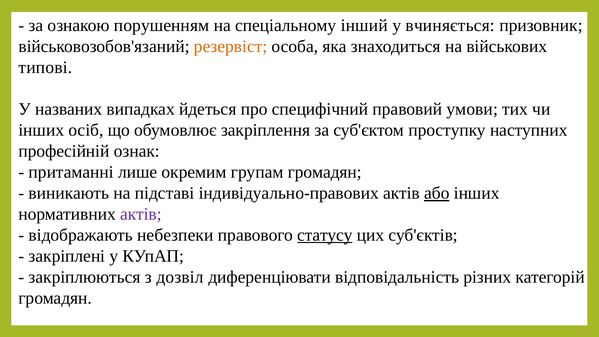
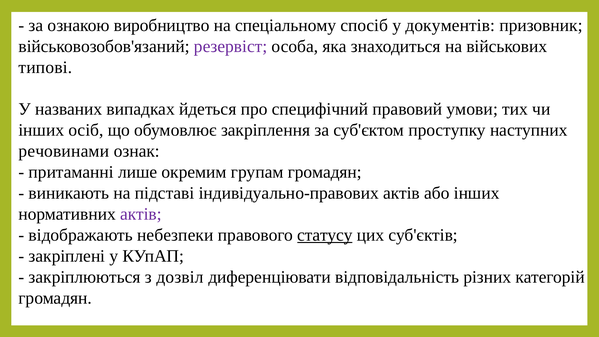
порушенням: порушенням -> виробництво (162, 25)
інший: інший -> спосіб (364, 25)
вчиняється: вчиняється -> документів (450, 25)
резервіст colour: orange -> purple (231, 46)
професійній: професійній -> речовинами (64, 151)
або underline: present -> none (437, 193)
